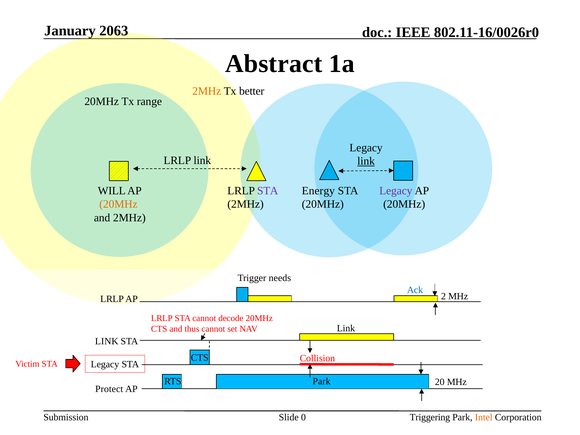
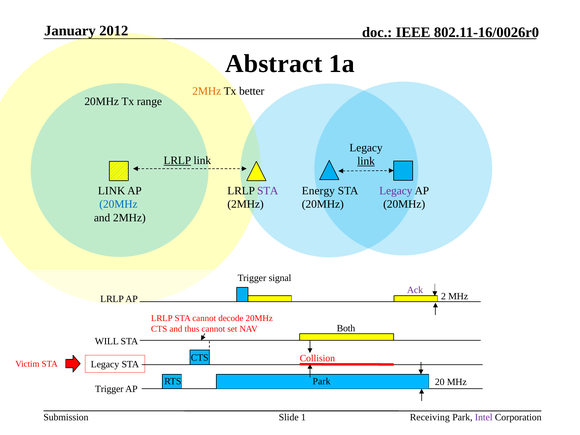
2063: 2063 -> 2012 (114, 31)
LRLP underline: none -> present (177, 161)
WILL: WILL -> LINK (112, 191)
20MHz colour: orange -> blue (118, 204)
needs: needs -> signal (280, 278)
Ack colour: blue -> purple (415, 290)
Link: Link -> Both (346, 328)
LINK: LINK -> WILL (107, 341)
Protect: Protect -> Trigger (109, 389)
0: 0 -> 1 (303, 417)
Triggering: Triggering -> Receiving (430, 417)
Intel colour: orange -> purple (484, 417)
